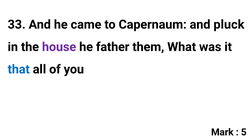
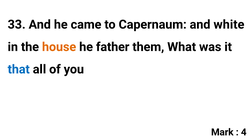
pluck: pluck -> white (229, 25)
house colour: purple -> orange (59, 47)
5: 5 -> 4 (244, 132)
